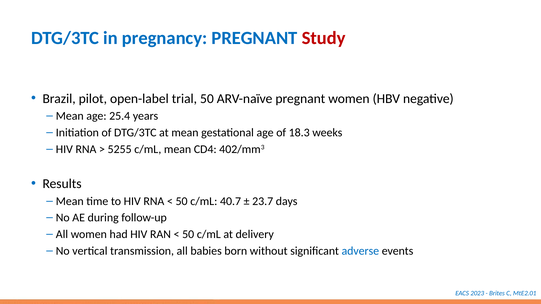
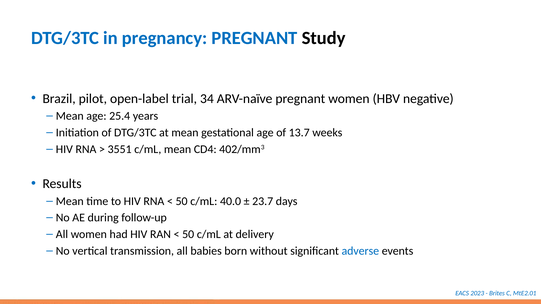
Study colour: red -> black (324, 38)
trial 50: 50 -> 34 (207, 99)
18.3: 18.3 -> 13.7 (299, 133)
5255: 5255 -> 3551 (120, 149)
40.7: 40.7 -> 40.0 (231, 201)
